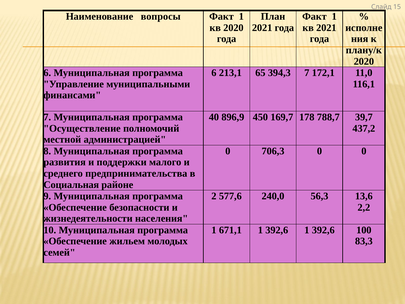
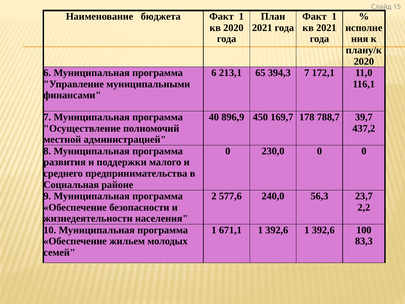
вопросы: вопросы -> бюджета (161, 16)
706,3: 706,3 -> 230,0 (273, 151)
13,6: 13,6 -> 23,7 (364, 196)
